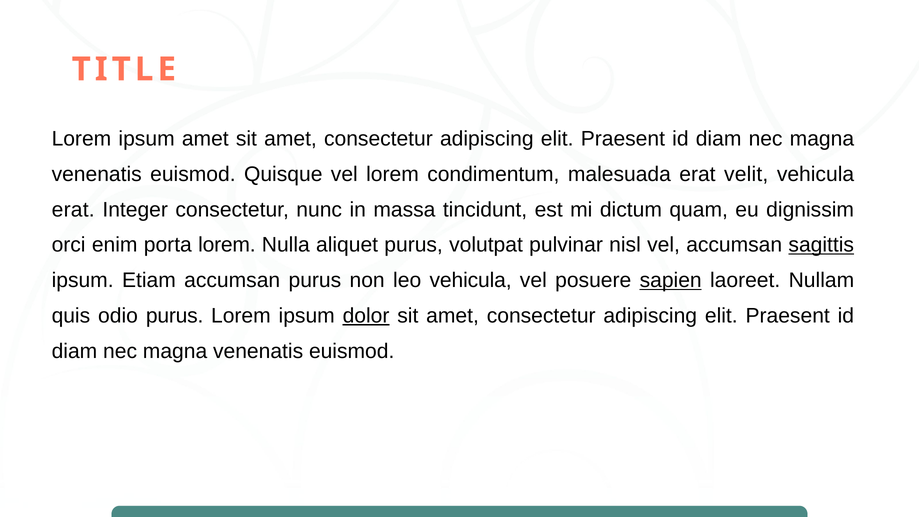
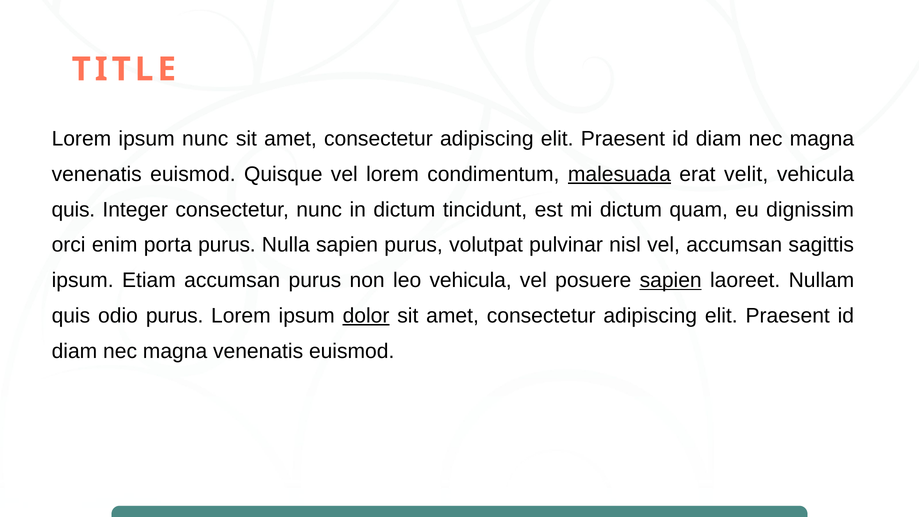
ipsum amet: amet -> nunc (205, 139)
malesuada underline: none -> present (619, 174)
erat: erat -> quis (73, 210)
in massa: massa -> dictum (404, 210)
porta lorem: lorem -> purus (227, 245)
Nulla aliquet: aliquet -> sapien (347, 245)
sagittis underline: present -> none (821, 245)
